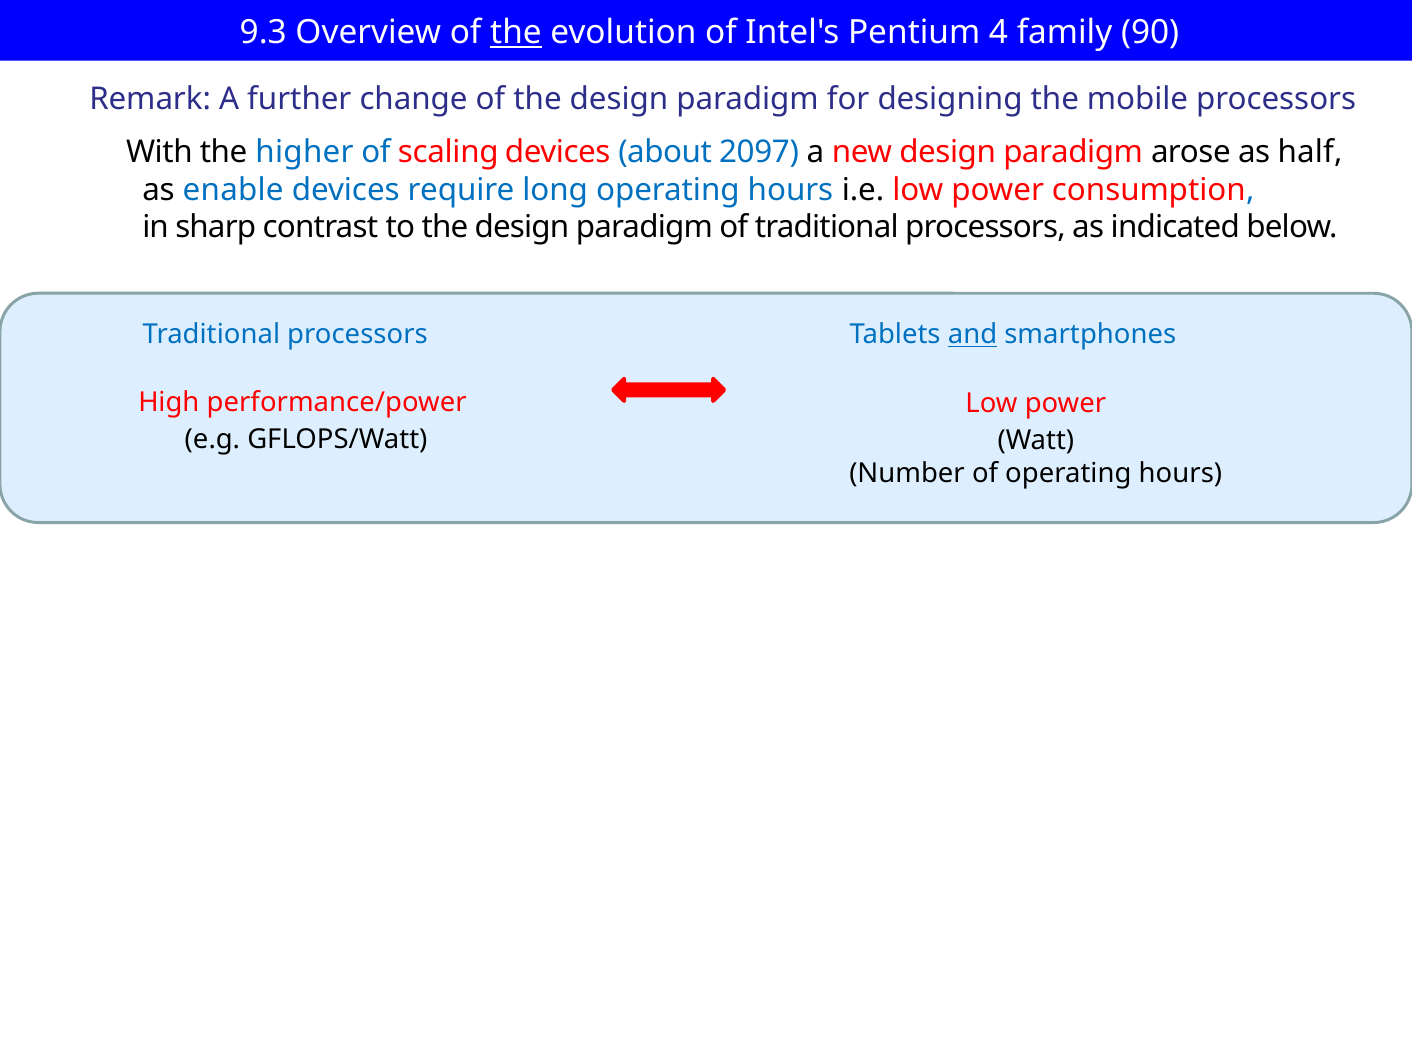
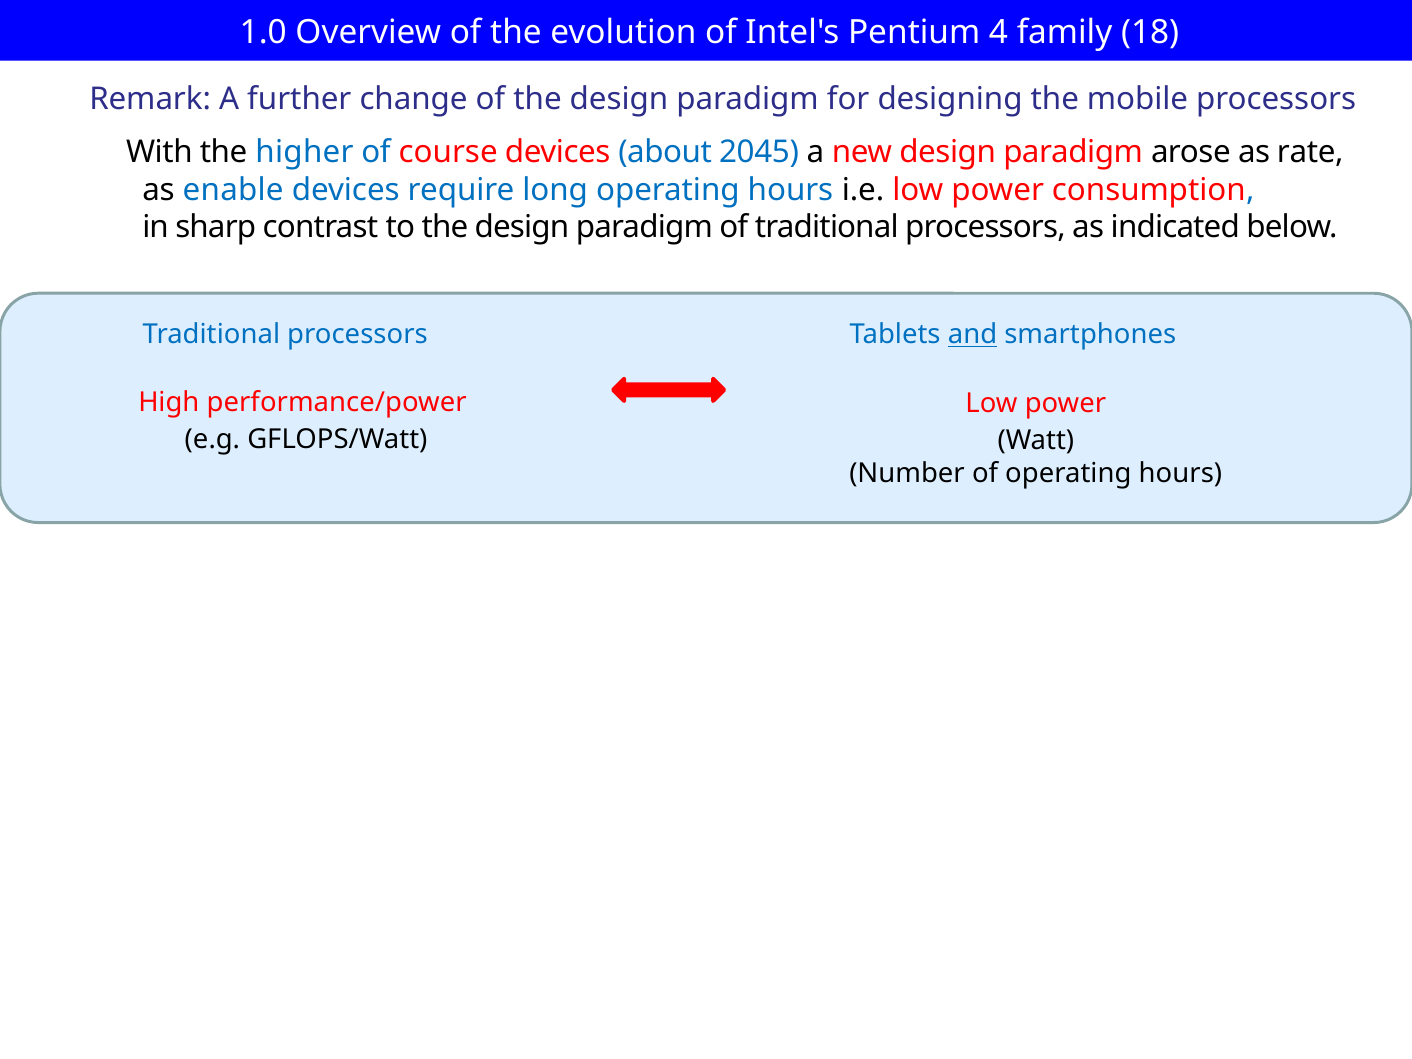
9.3: 9.3 -> 1.0 (263, 33)
the underline: present -> none (516, 33)
90: 90 -> 18 (1150, 33)
scaling: scaling -> course (448, 152)
2097: 2097 -> 2045 (759, 152)
half: half -> rate (1310, 152)
